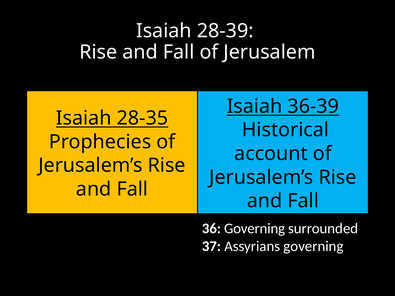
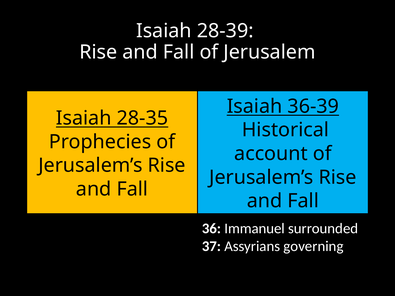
36 Governing: Governing -> Immanuel (255, 229)
